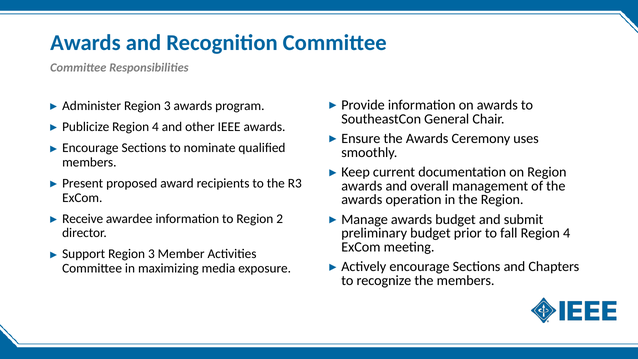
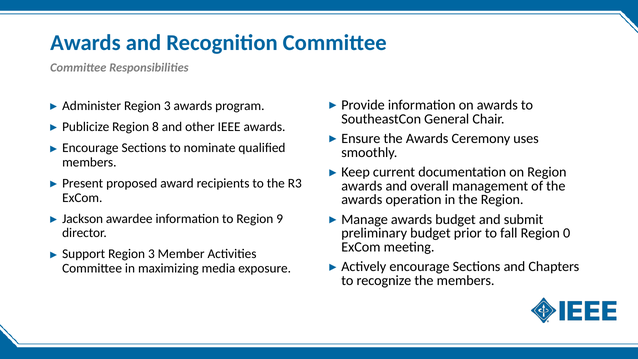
Publicize Region 4: 4 -> 8 (155, 127)
Receive: Receive -> Jackson (83, 219)
2: 2 -> 9 (280, 219)
fall Region 4: 4 -> 0 (567, 233)
